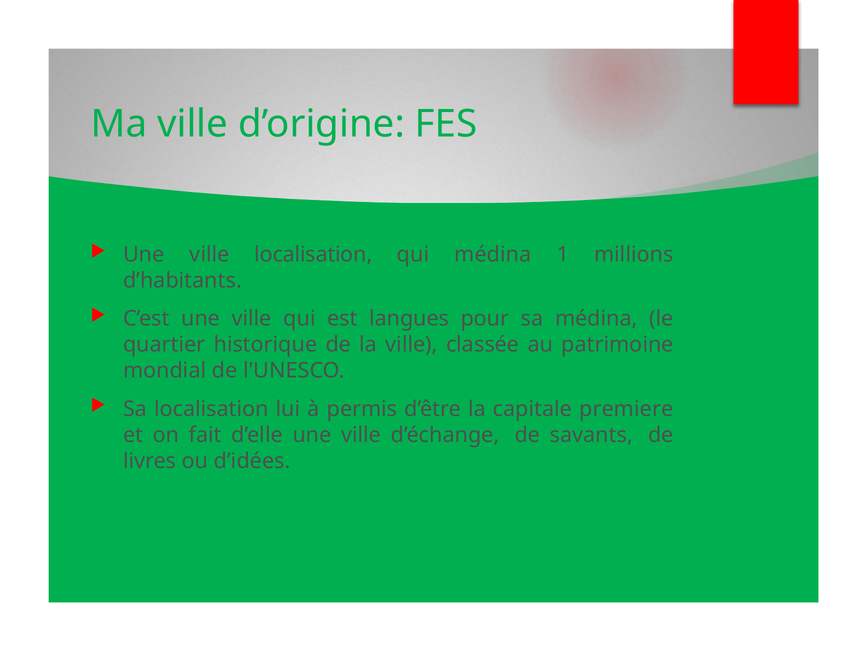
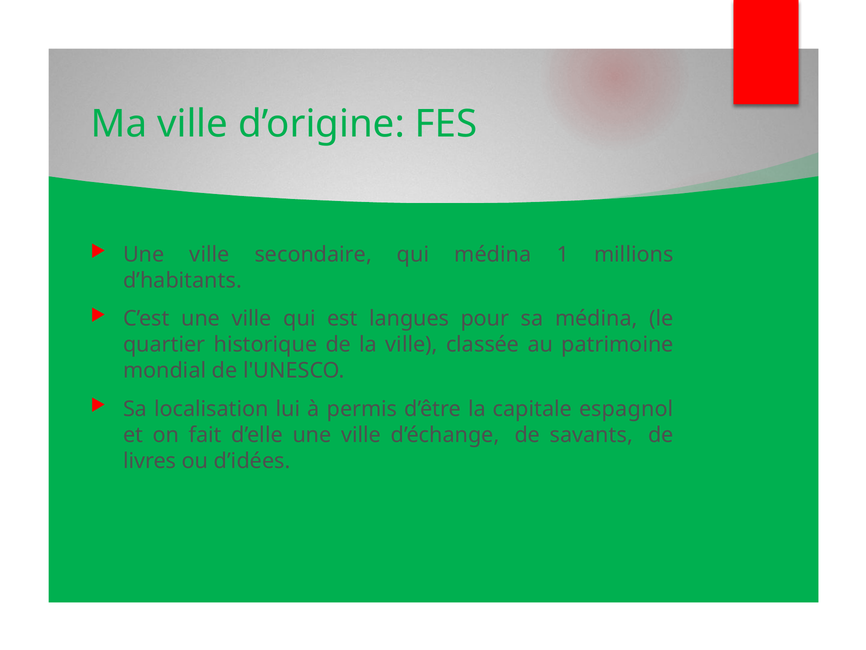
ville localisation: localisation -> secondaire (313, 255)
premiere: premiere -> espagnol (626, 409)
